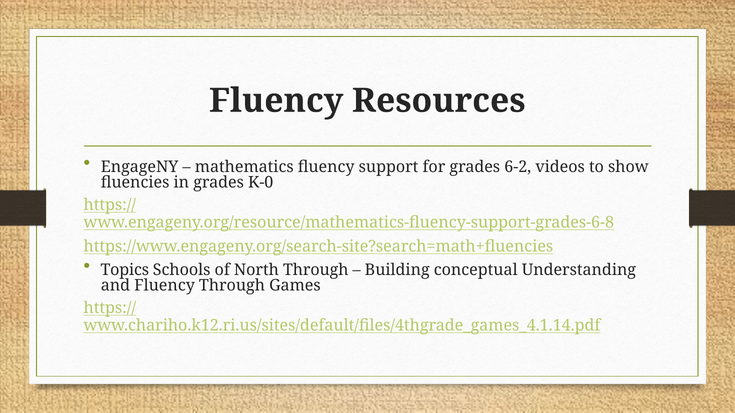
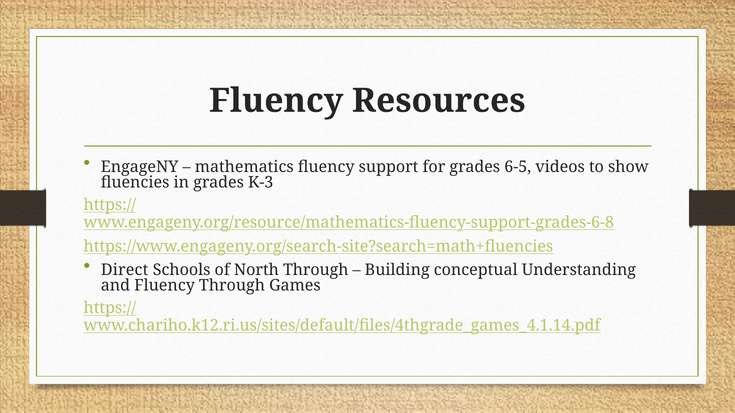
6-2: 6-2 -> 6-5 (518, 167)
K-0: K-0 -> K-3 (261, 182)
Topics: Topics -> Direct (125, 270)
